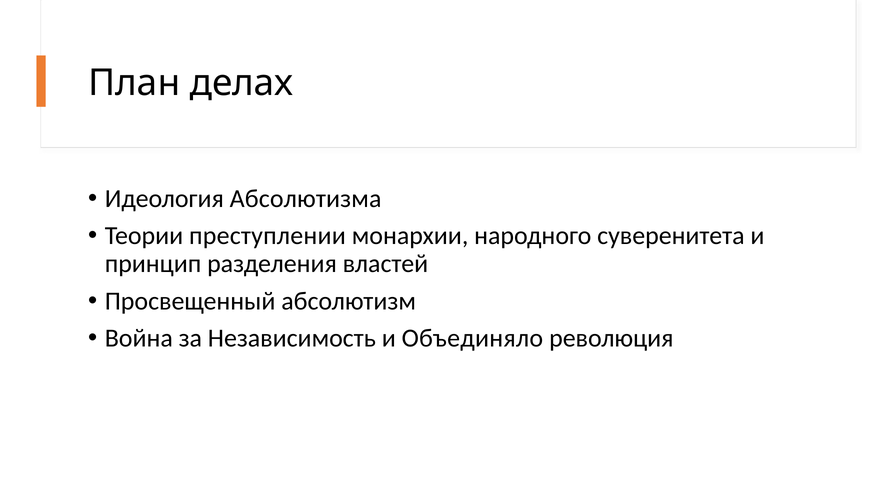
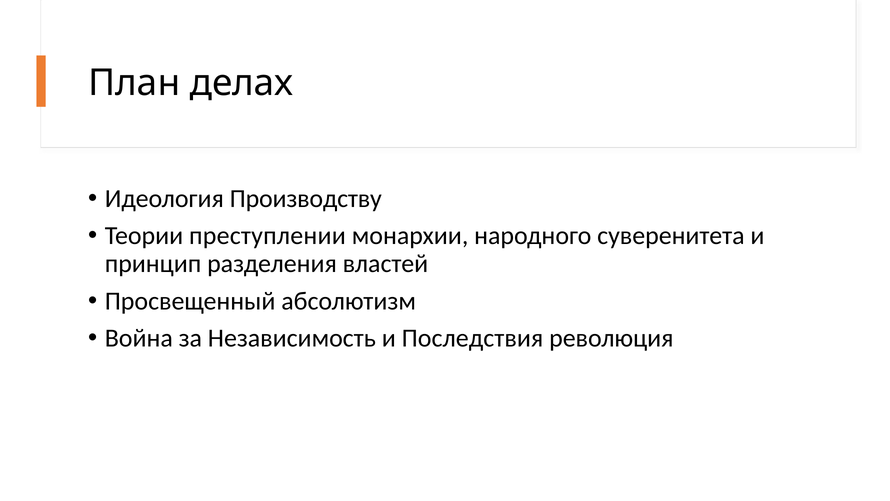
Абсолютизма: Абсолютизма -> Производству (306, 198)
Объединяло: Объединяло -> Последствия (472, 338)
